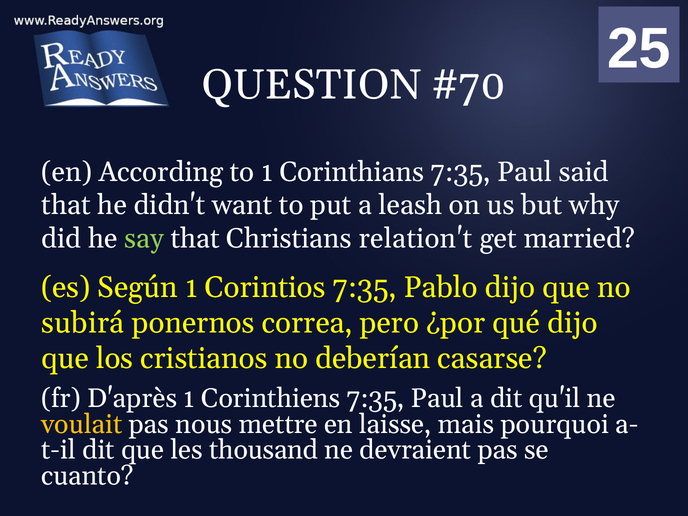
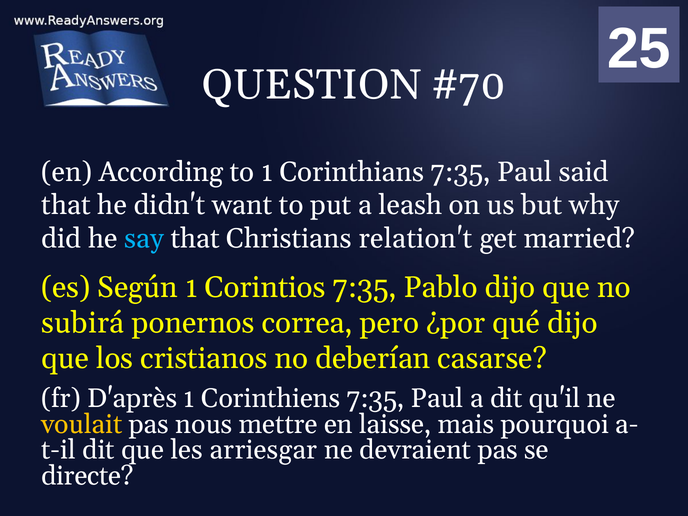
say colour: light green -> light blue (144, 239)
thousand: thousand -> arriesgar (263, 450)
cuanto: cuanto -> directe (87, 476)
